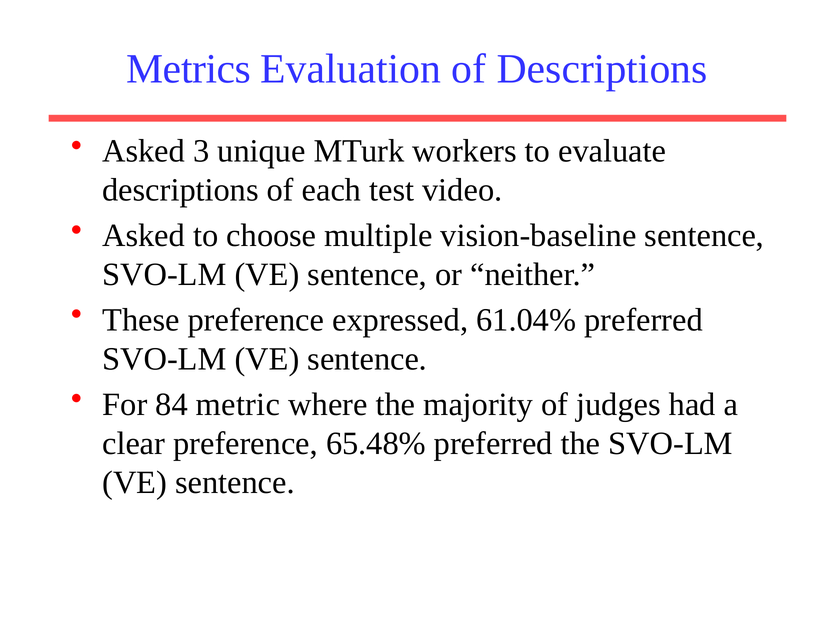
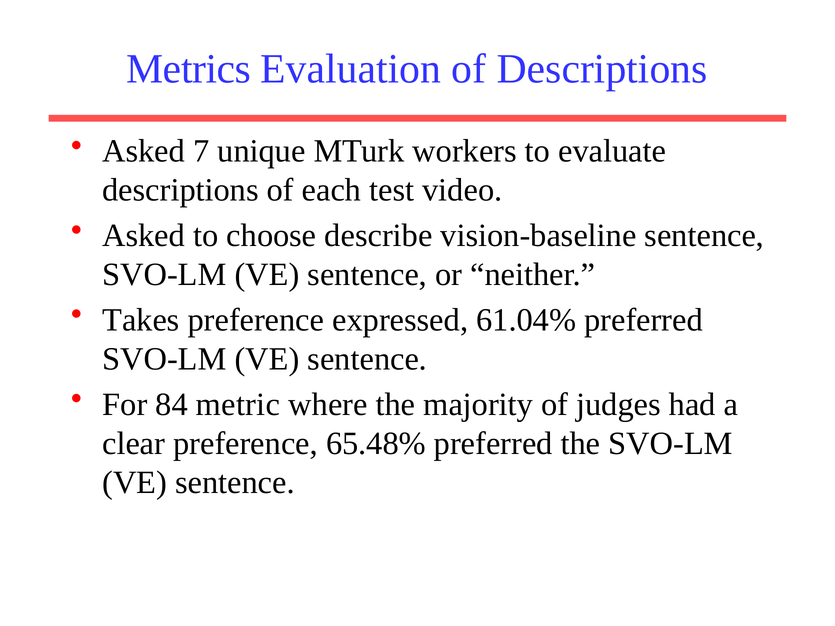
3: 3 -> 7 (201, 151)
multiple: multiple -> describe (378, 236)
These: These -> Takes (141, 320)
